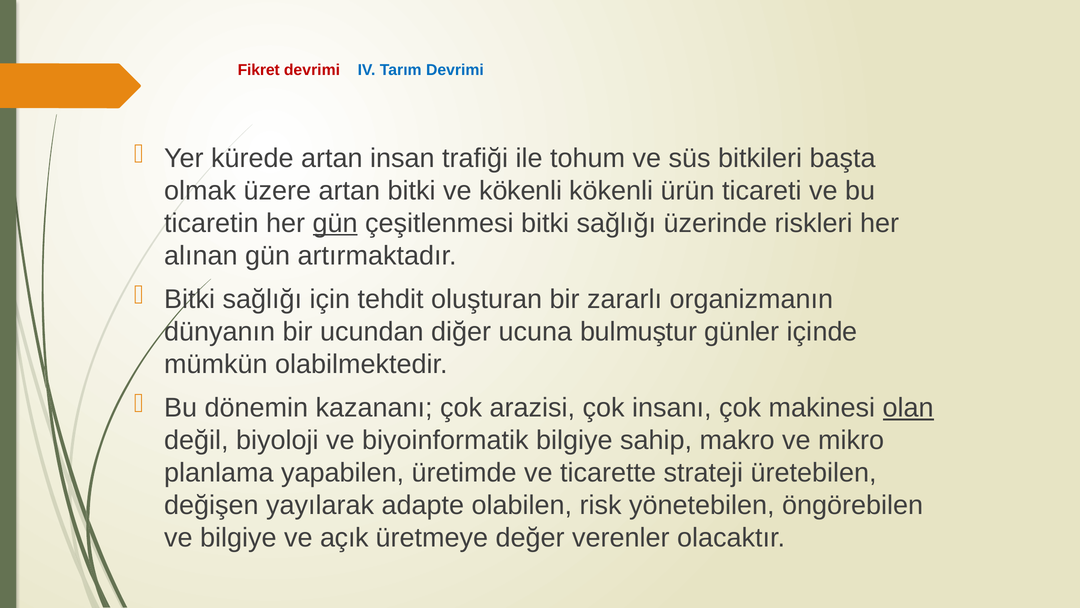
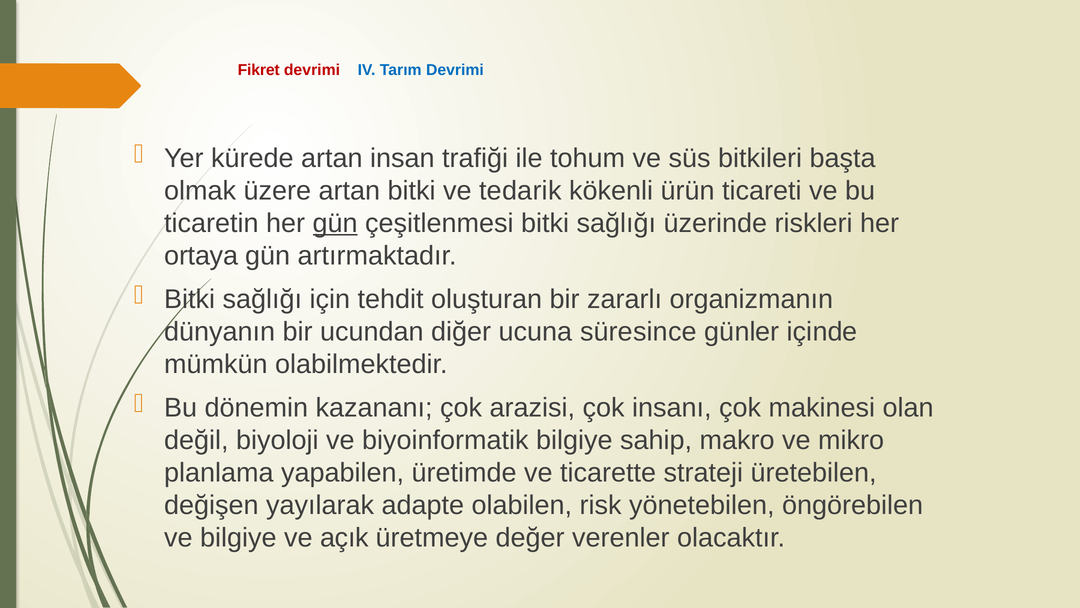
ve kökenli: kökenli -> tedarik (520, 191)
alınan: alınan -> ortaya (201, 255)
bulmuştur: bulmuştur -> süresince (638, 332)
olan underline: present -> none (908, 408)
